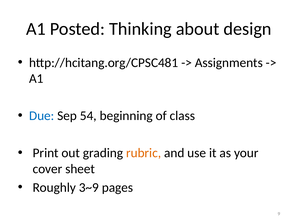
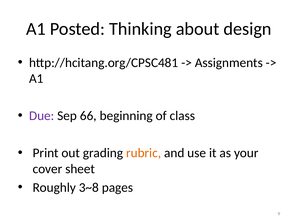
Due colour: blue -> purple (42, 116)
54: 54 -> 66 (88, 116)
3~9: 3~9 -> 3~8 (89, 187)
